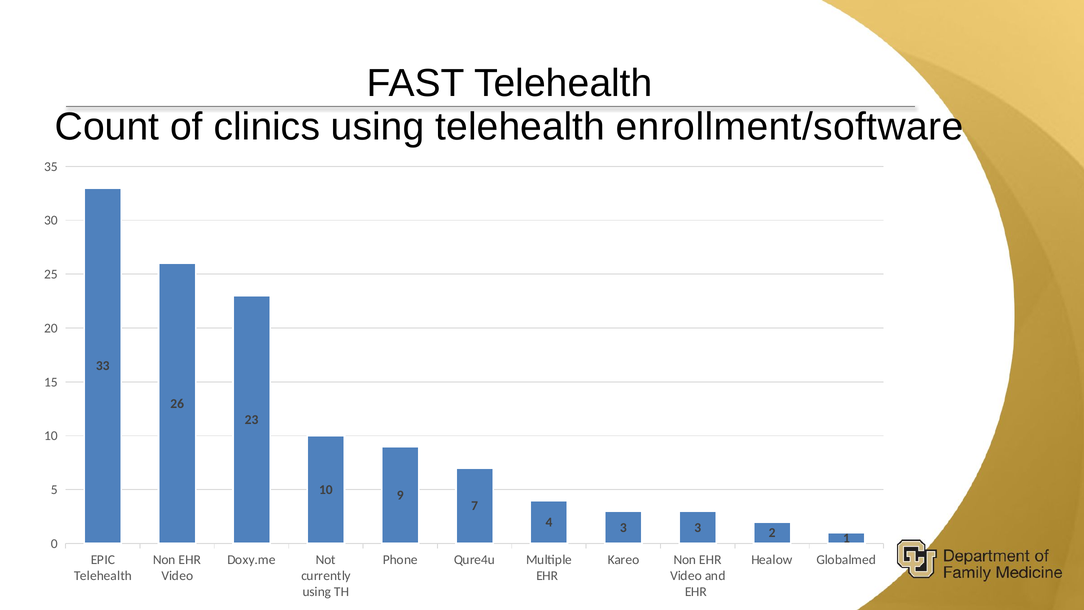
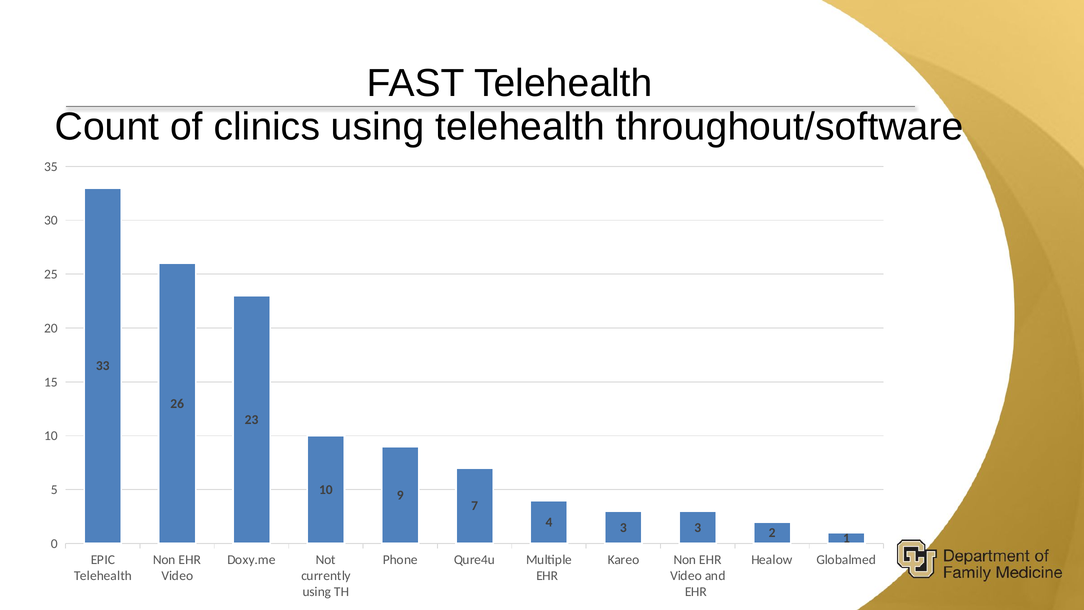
enrollment/software: enrollment/software -> throughout/software (790, 127)
